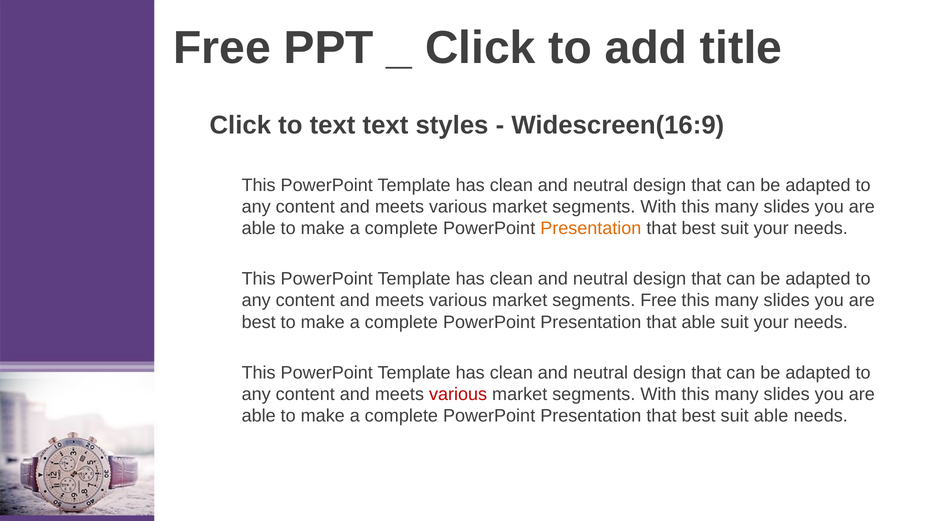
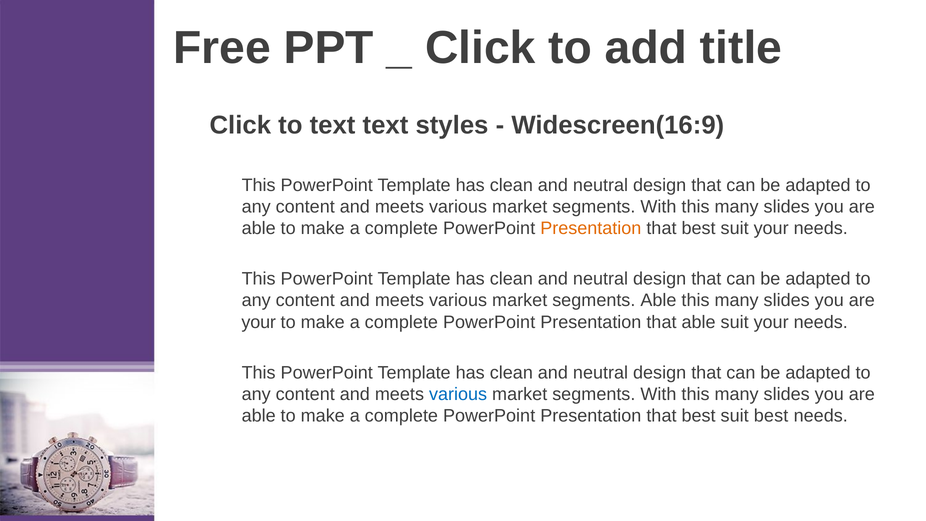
segments Free: Free -> Able (658, 300)
best: best -> your (259, 322)
various colour: red -> blue (458, 394)
suit able: able -> best (771, 416)
